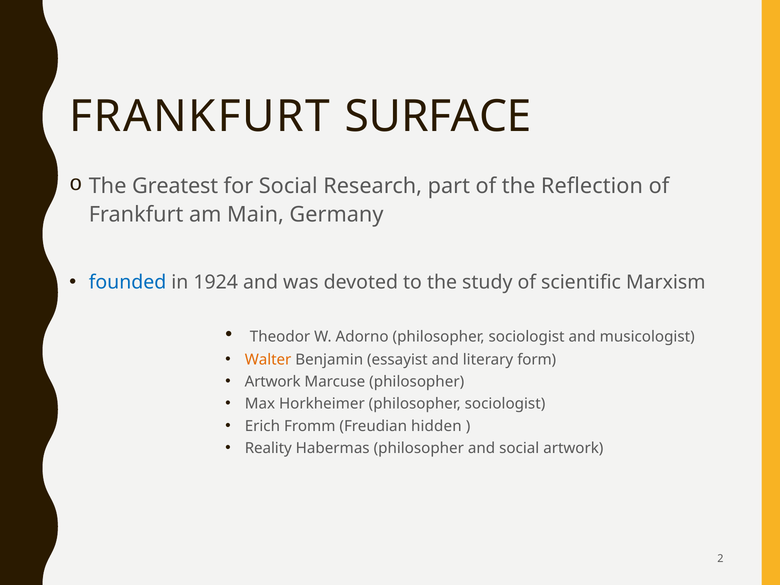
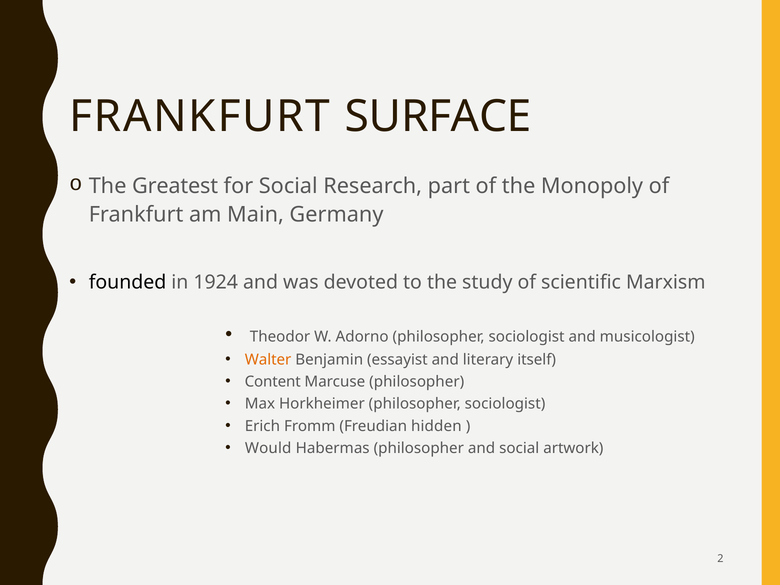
Reflection: Reflection -> Monopoly (592, 186)
founded colour: blue -> black (128, 282)
form: form -> itself (537, 360)
Artwork: Artwork -> Content (273, 382)
Reality: Reality -> Would (268, 448)
